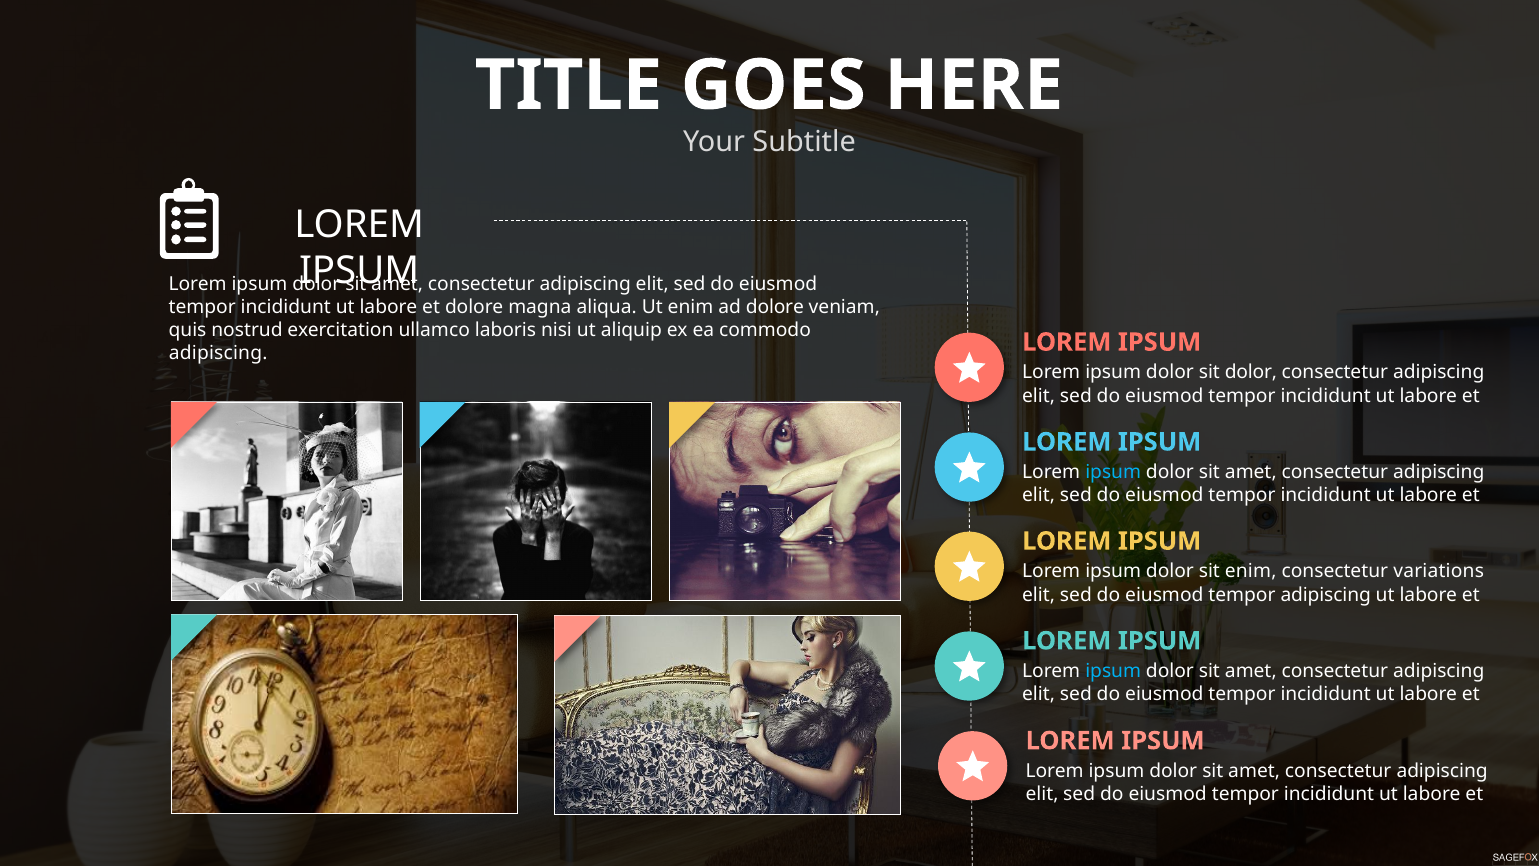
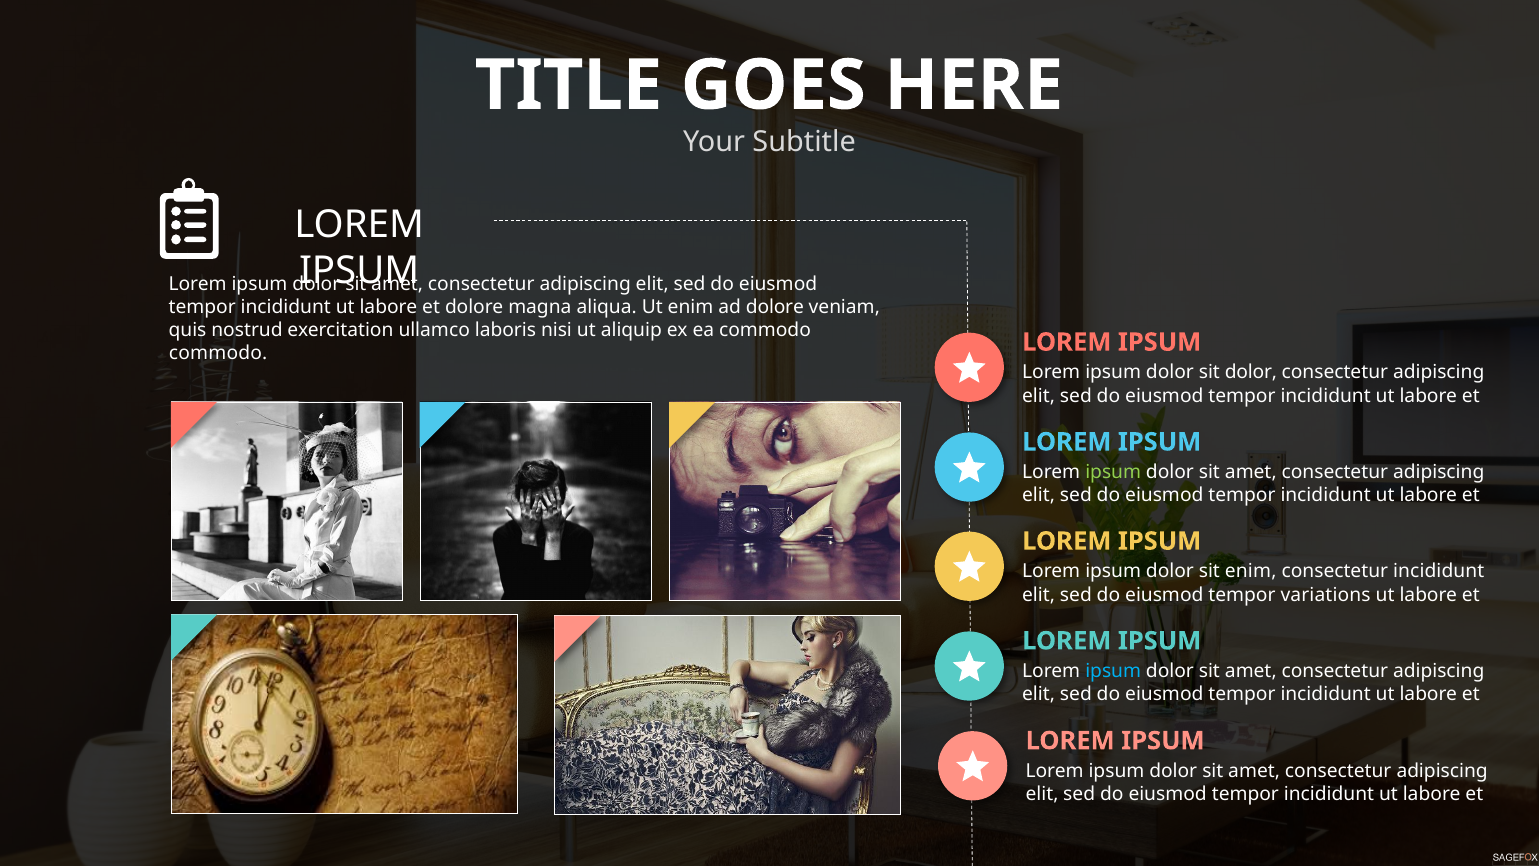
adipiscing: adipiscing -> commodo (218, 353)
ipsum colour: light blue -> light green (1113, 472)
consectetur variations: variations -> incididunt (1439, 571)
tempor adipiscing: adipiscing -> variations (1326, 594)
